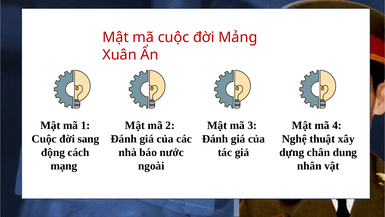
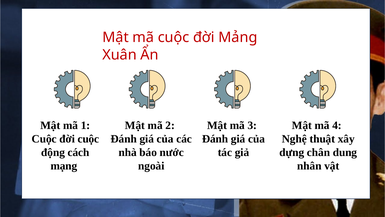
đời sang: sang -> cuộc (88, 139)
